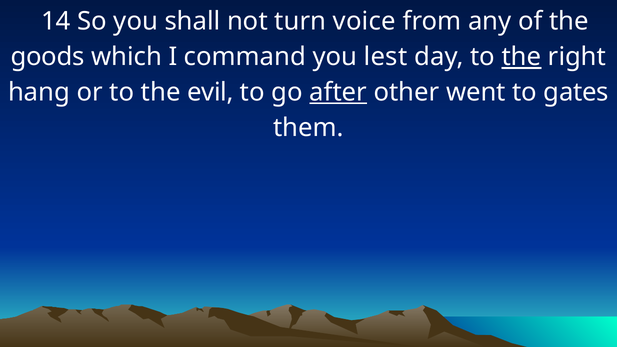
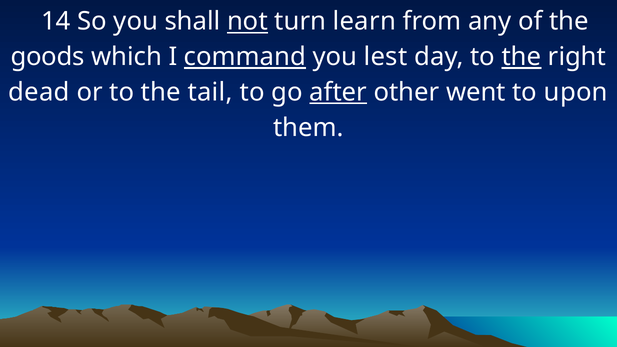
not underline: none -> present (247, 22)
voice: voice -> learn (364, 22)
command underline: none -> present (245, 57)
hang: hang -> dead (39, 92)
evil: evil -> tail (210, 92)
gates: gates -> upon (576, 92)
